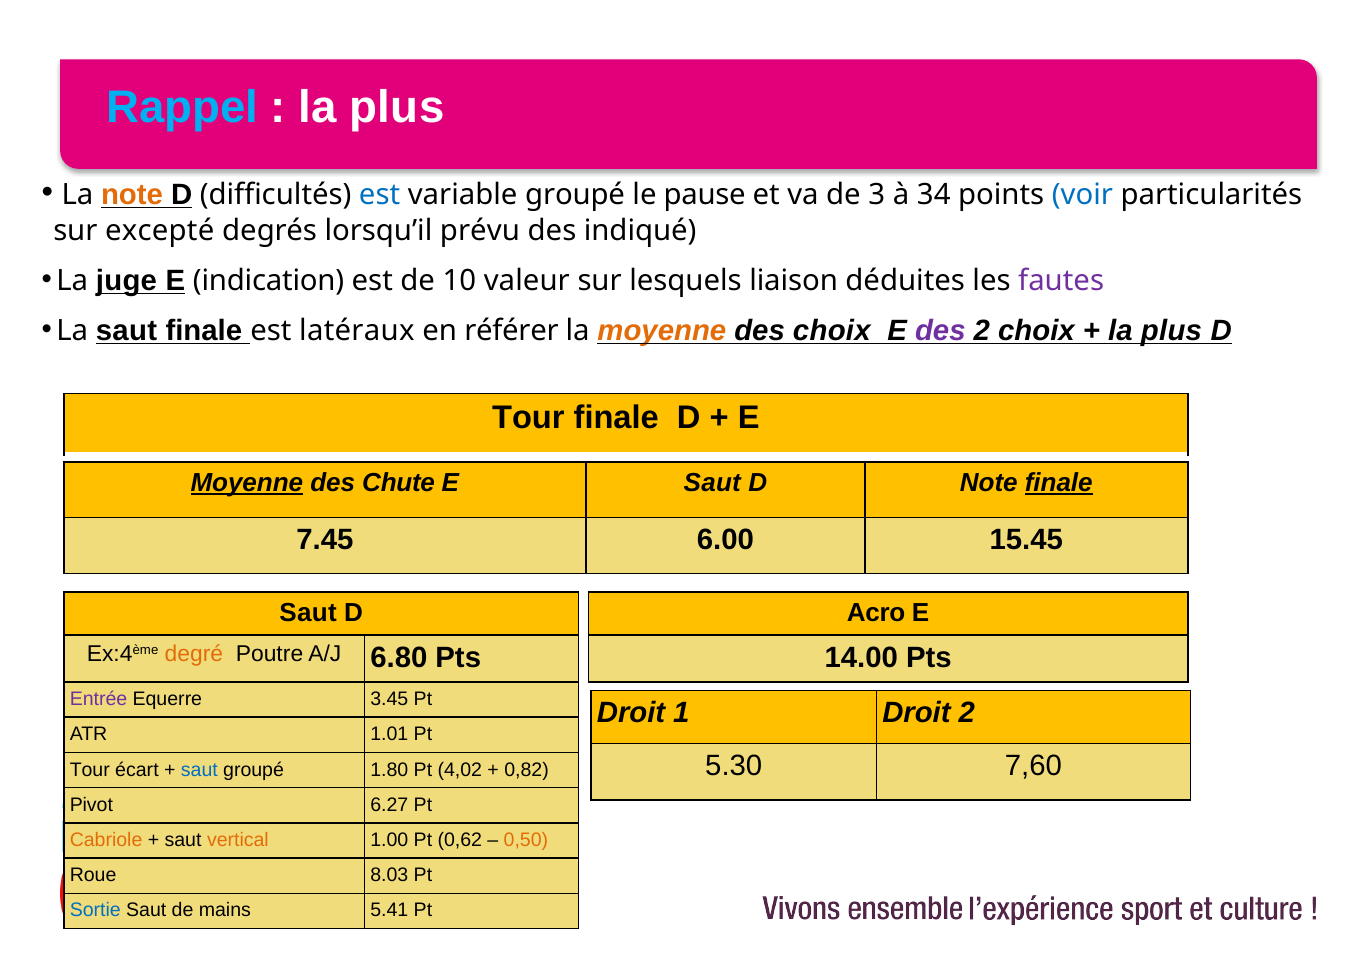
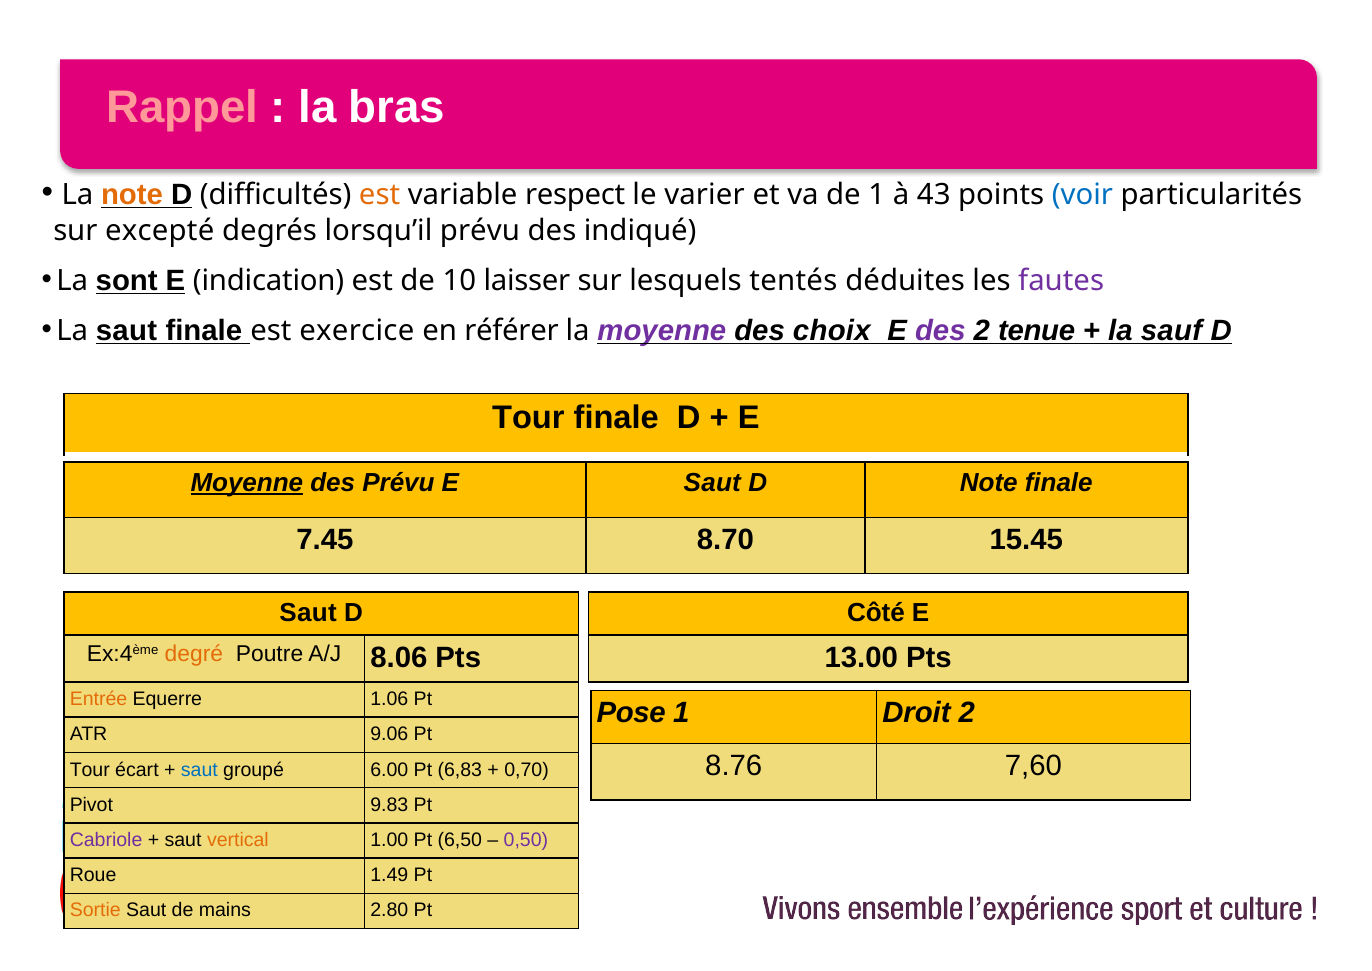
Rappel colour: light blue -> pink (182, 108)
plus: plus -> bras (397, 108)
est colour: blue -> orange (380, 195)
variable groupé: groupé -> respect (575, 195)
pause: pause -> varier (705, 195)
de 3: 3 -> 1 (877, 195)
34: 34 -> 43 (934, 195)
juge: juge -> sont (127, 280)
valeur: valeur -> laisser (527, 280)
liaison: liaison -> tentés (793, 280)
latéraux: latéraux -> exercice (357, 330)
moyenne colour: orange -> purple (662, 330)
2 choix: choix -> tenue (1037, 330)
plus: plus -> sauf (1171, 330)
des Chute: Chute -> Prévu (398, 483)
finale underline: present -> none (1059, 483)
6.00: 6.00 -> 8.70 (725, 540)
Acro: Acro -> Côté (876, 613)
6.80: 6.80 -> 8.06 (399, 658)
14.00: 14.00 -> 13.00 (861, 658)
Entrée colour: purple -> orange (99, 699)
3.45: 3.45 -> 1.06 (389, 699)
Droit: Droit -> Pose (631, 713)
1.01: 1.01 -> 9.06 (389, 734)
5.30: 5.30 -> 8.76 (734, 766)
1.80: 1.80 -> 6.00 (389, 769)
4,02: 4,02 -> 6,83 (460, 769)
0,82: 0,82 -> 0,70 (527, 769)
6.27: 6.27 -> 9.83 (389, 805)
Cabriole colour: orange -> purple (106, 840)
0,62: 0,62 -> 6,50 (460, 840)
0,50 colour: orange -> purple (526, 840)
8.03: 8.03 -> 1.49 (389, 875)
Sortie colour: blue -> orange (95, 910)
5.41: 5.41 -> 2.80 (389, 910)
